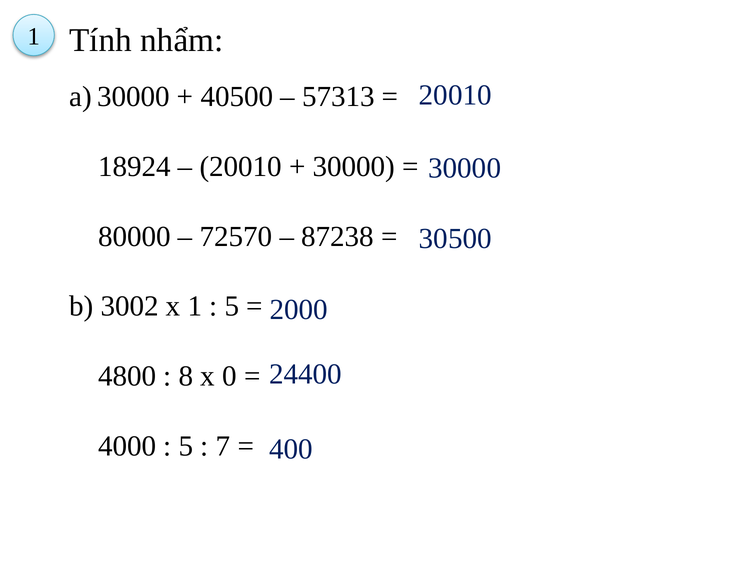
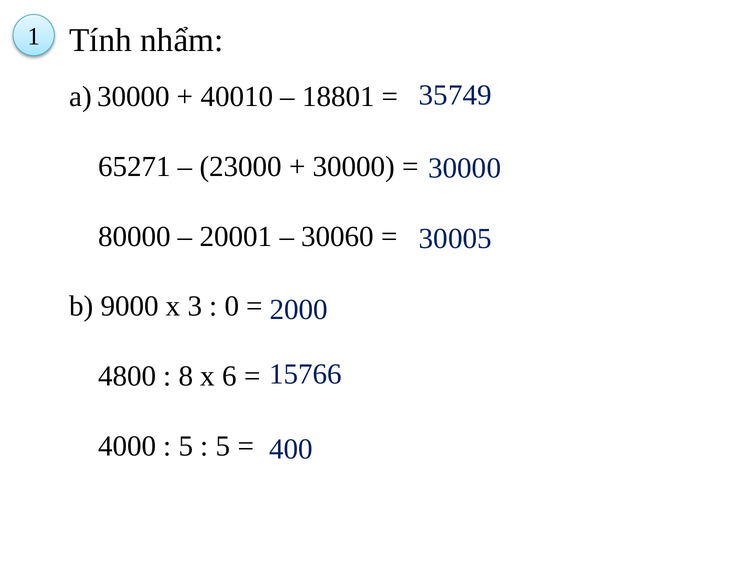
20010: 20010 -> 35749 (455, 95)
40500: 40500 -> 40010 (237, 97)
57313: 57313 -> 18801 (338, 97)
18924: 18924 -> 65271 (134, 167)
20010: 20010 -> 23000 (241, 167)
72570: 72570 -> 20001 (236, 236)
87238: 87238 -> 30060 (338, 236)
30500: 30500 -> 30005 (455, 239)
3002: 3002 -> 9000 (130, 306)
x 1: 1 -> 3 (195, 306)
5: 5 -> 0 (232, 306)
24400: 24400 -> 15766 (306, 374)
0: 0 -> 6 (229, 376)
7: 7 -> 5 (223, 446)
